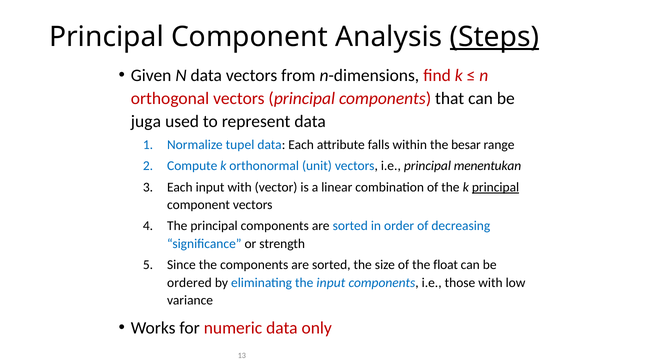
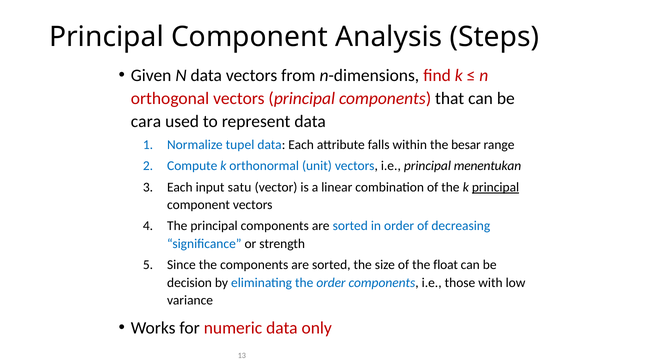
Steps underline: present -> none (494, 37)
juga: juga -> cara (146, 122)
input with: with -> satu (240, 187)
ordered: ordered -> decision (190, 282)
the input: input -> order (331, 282)
